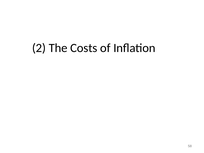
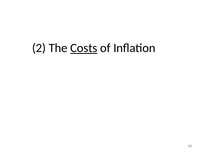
Costs underline: none -> present (84, 48)
